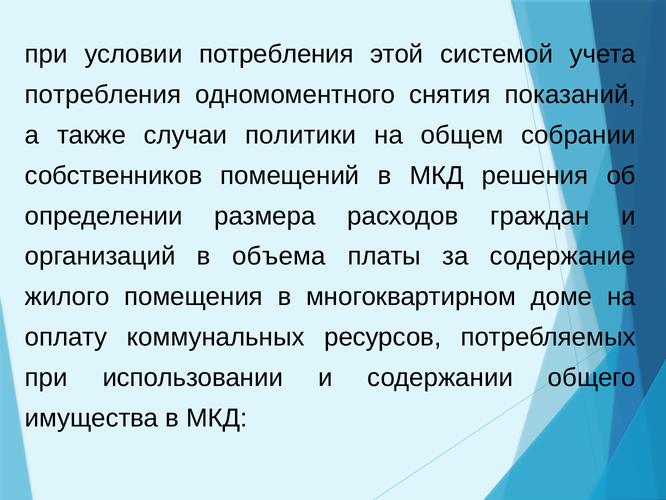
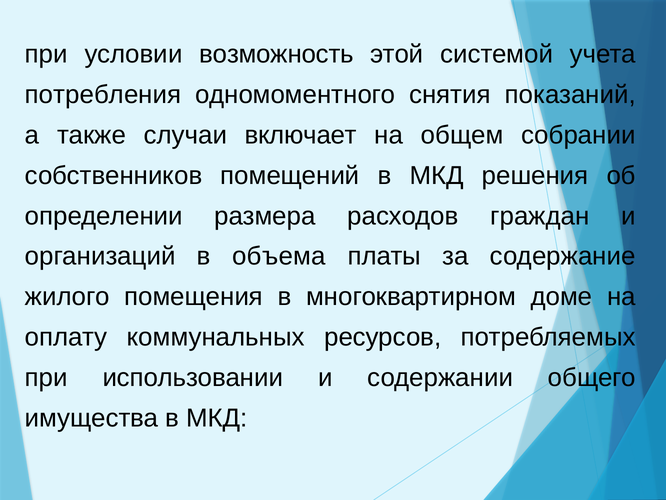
условии потребления: потребления -> возможность (277, 54)
политики: политики -> включает (301, 135)
